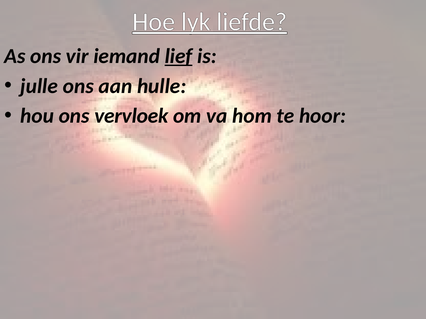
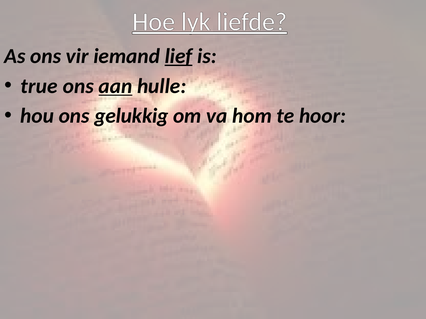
julle: julle -> true (39, 86)
aan underline: none -> present (115, 86)
vervloek: vervloek -> gelukkig (131, 116)
